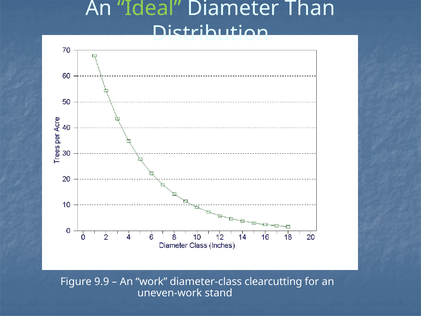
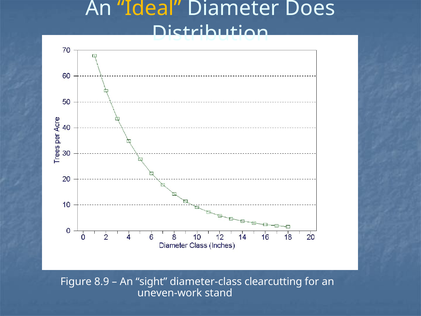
Ideal colour: light green -> yellow (149, 8)
Than: Than -> Does (310, 8)
9.9: 9.9 -> 8.9 (102, 281)
work: work -> sight (151, 281)
